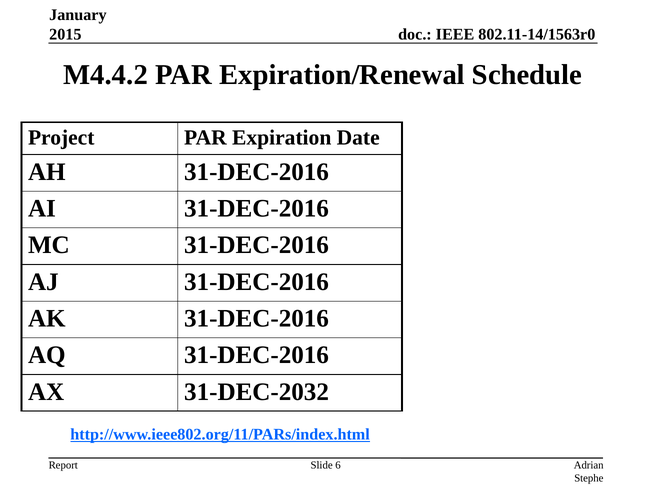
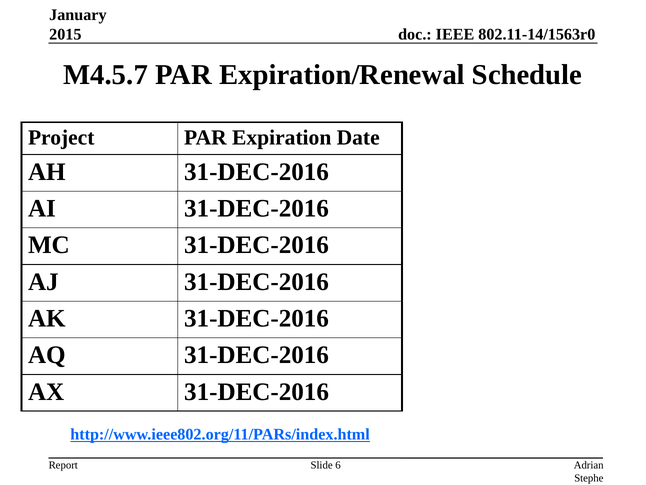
M4.4.2: M4.4.2 -> M4.5.7 (106, 75)
AX 31-DEC-2032: 31-DEC-2032 -> 31-DEC-2016 (257, 391)
